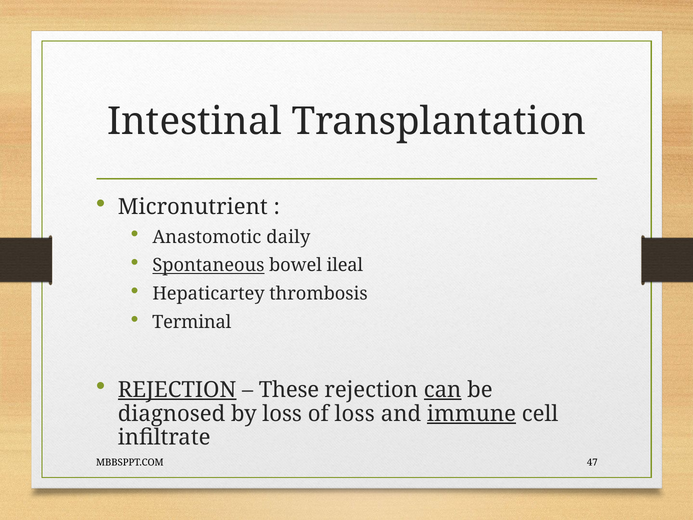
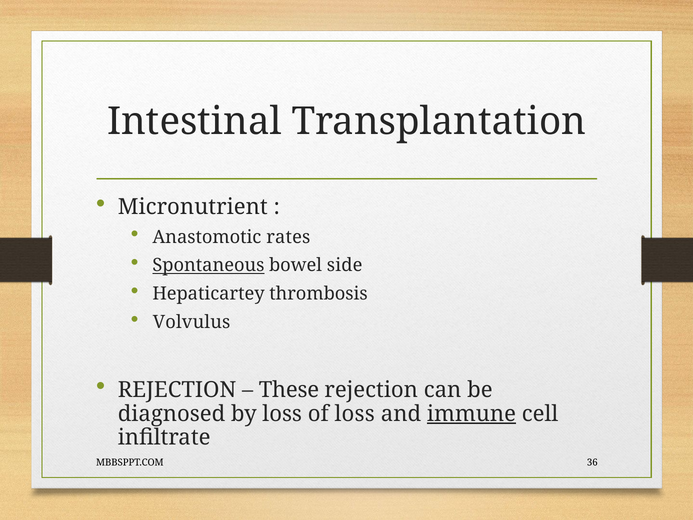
daily: daily -> rates (288, 237)
ileal: ileal -> side (345, 265)
Terminal: Terminal -> Volvulus (192, 322)
REJECTION underline: present -> none (177, 390)
can underline: present -> none (443, 390)
47: 47 -> 36 (592, 462)
